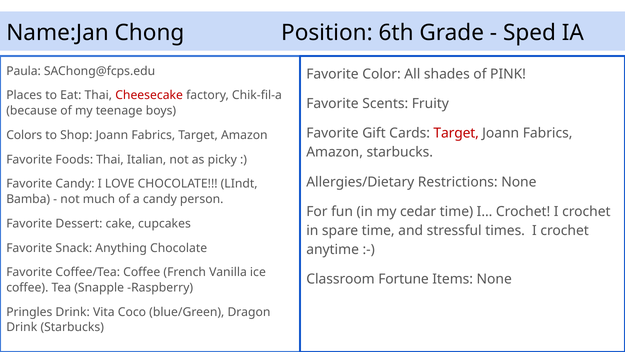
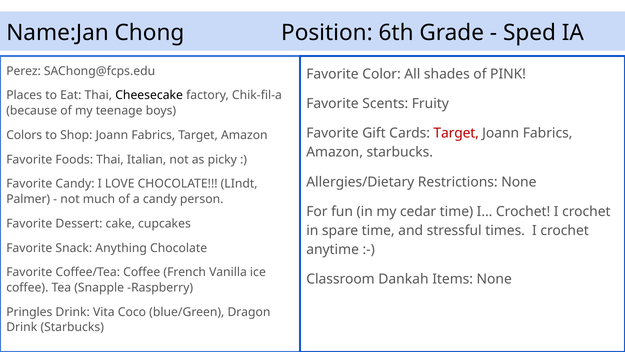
Paula: Paula -> Perez (24, 71)
Cheesecake colour: red -> black (149, 95)
Bamba: Bamba -> Palmer (28, 199)
Fortune: Fortune -> Dankah (403, 279)
